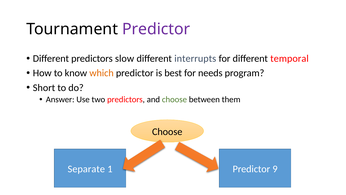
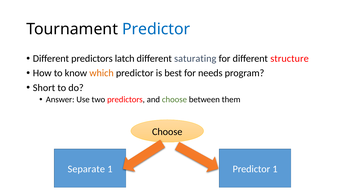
Predictor colour: purple -> blue (156, 29)
slow: slow -> latch (125, 58)
interrupts: interrupts -> saturating (195, 58)
temporal: temporal -> structure (290, 58)
Predictor 9: 9 -> 1 (275, 169)
